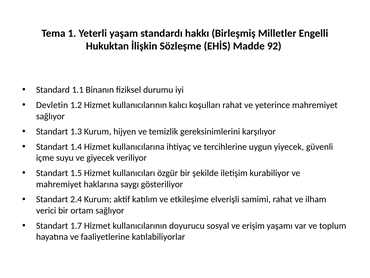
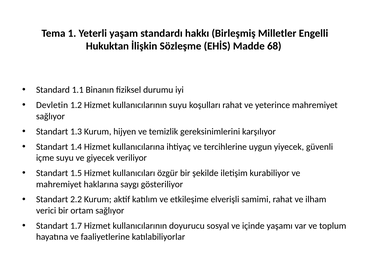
92: 92 -> 68 (274, 46)
kullanıcılarının kalıcı: kalıcı -> suyu (178, 105)
2.4: 2.4 -> 2.2 (76, 199)
erişim: erişim -> içinde (253, 225)
